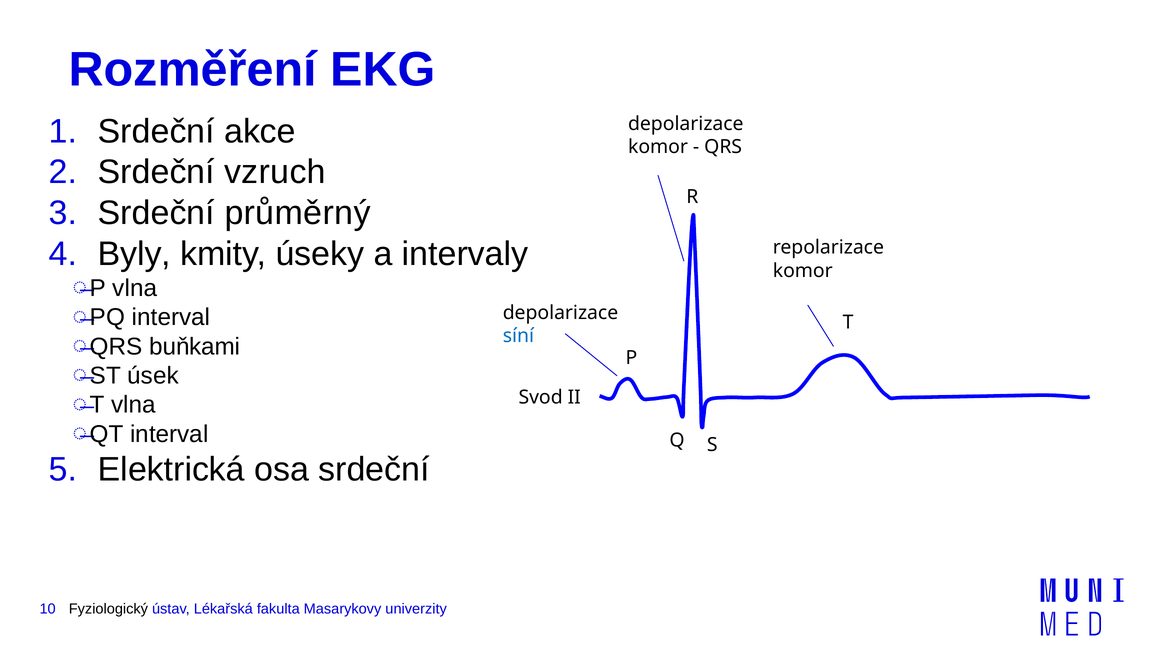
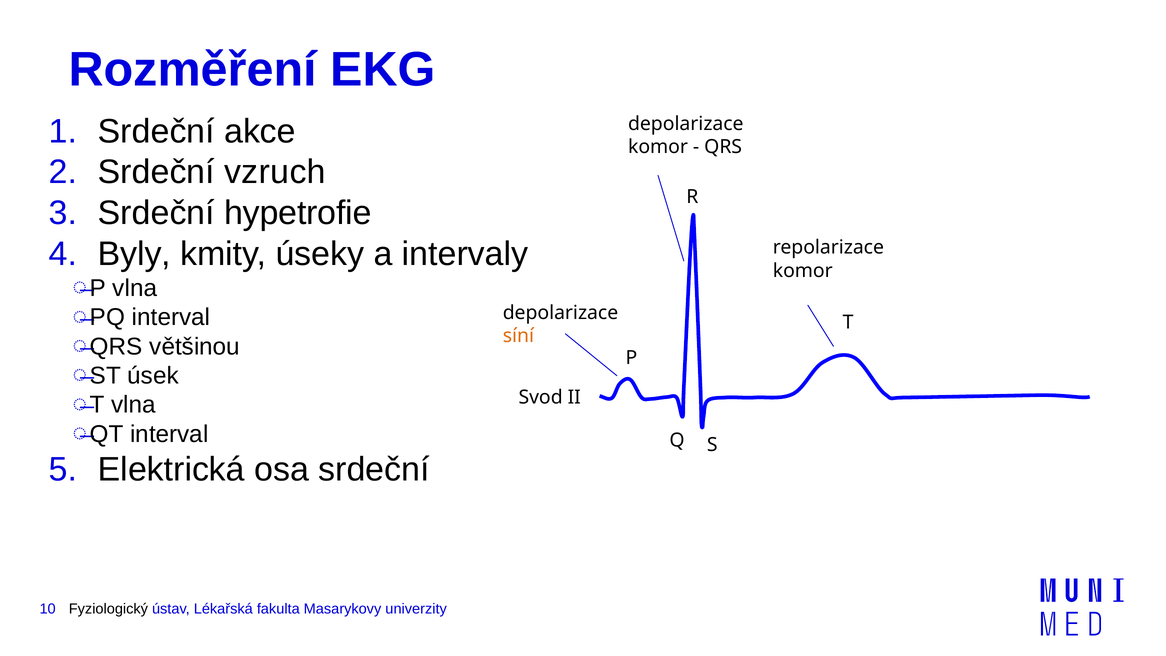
průměrný: průměrný -> hypetrofie (298, 213)
síní colour: blue -> orange (518, 336)
buňkami: buňkami -> většinou (195, 346)
